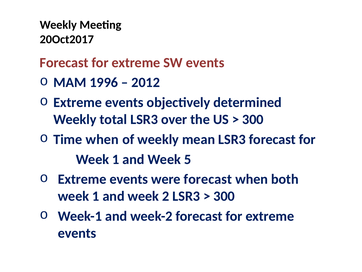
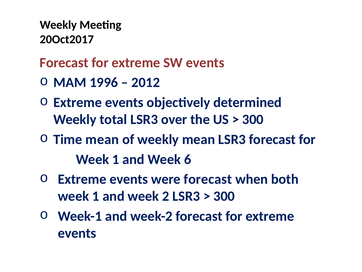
Time when: when -> mean (102, 139)
5: 5 -> 6 (188, 159)
